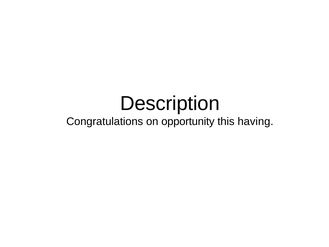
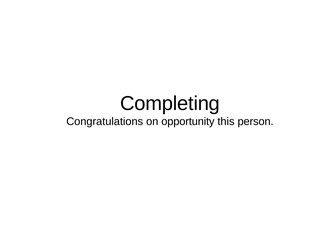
Description: Description -> Completing (170, 103)
having: having -> person (256, 121)
